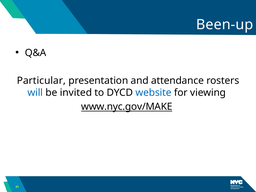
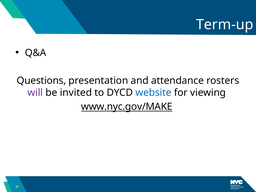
Been-up: Been-up -> Term-up (225, 25)
Particular: Particular -> Questions (41, 81)
will colour: blue -> purple (35, 93)
